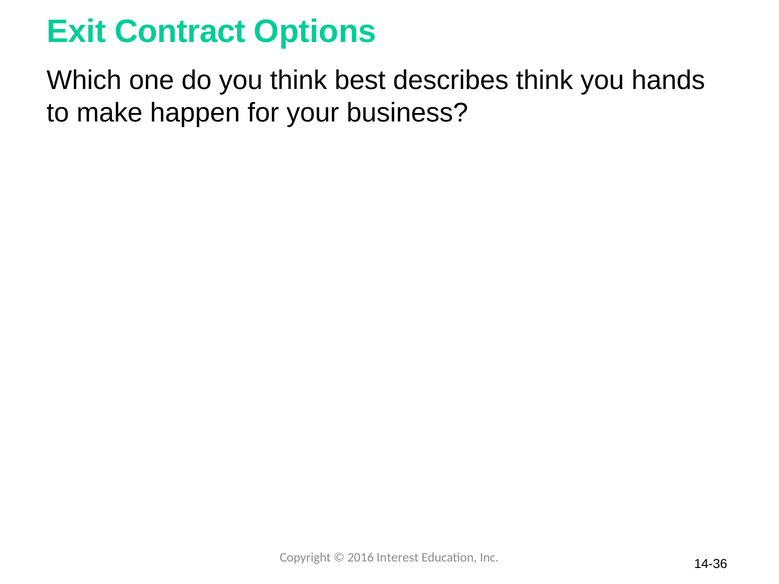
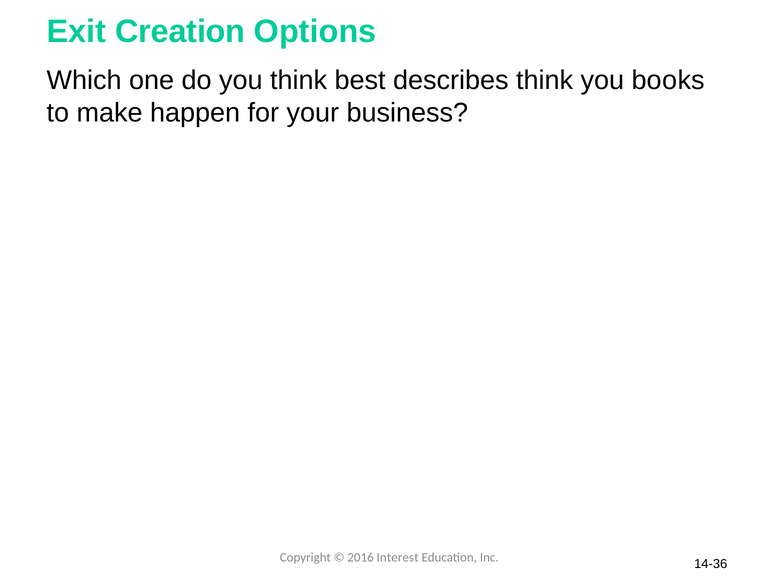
Contract: Contract -> Creation (180, 31)
hands: hands -> books (668, 80)
